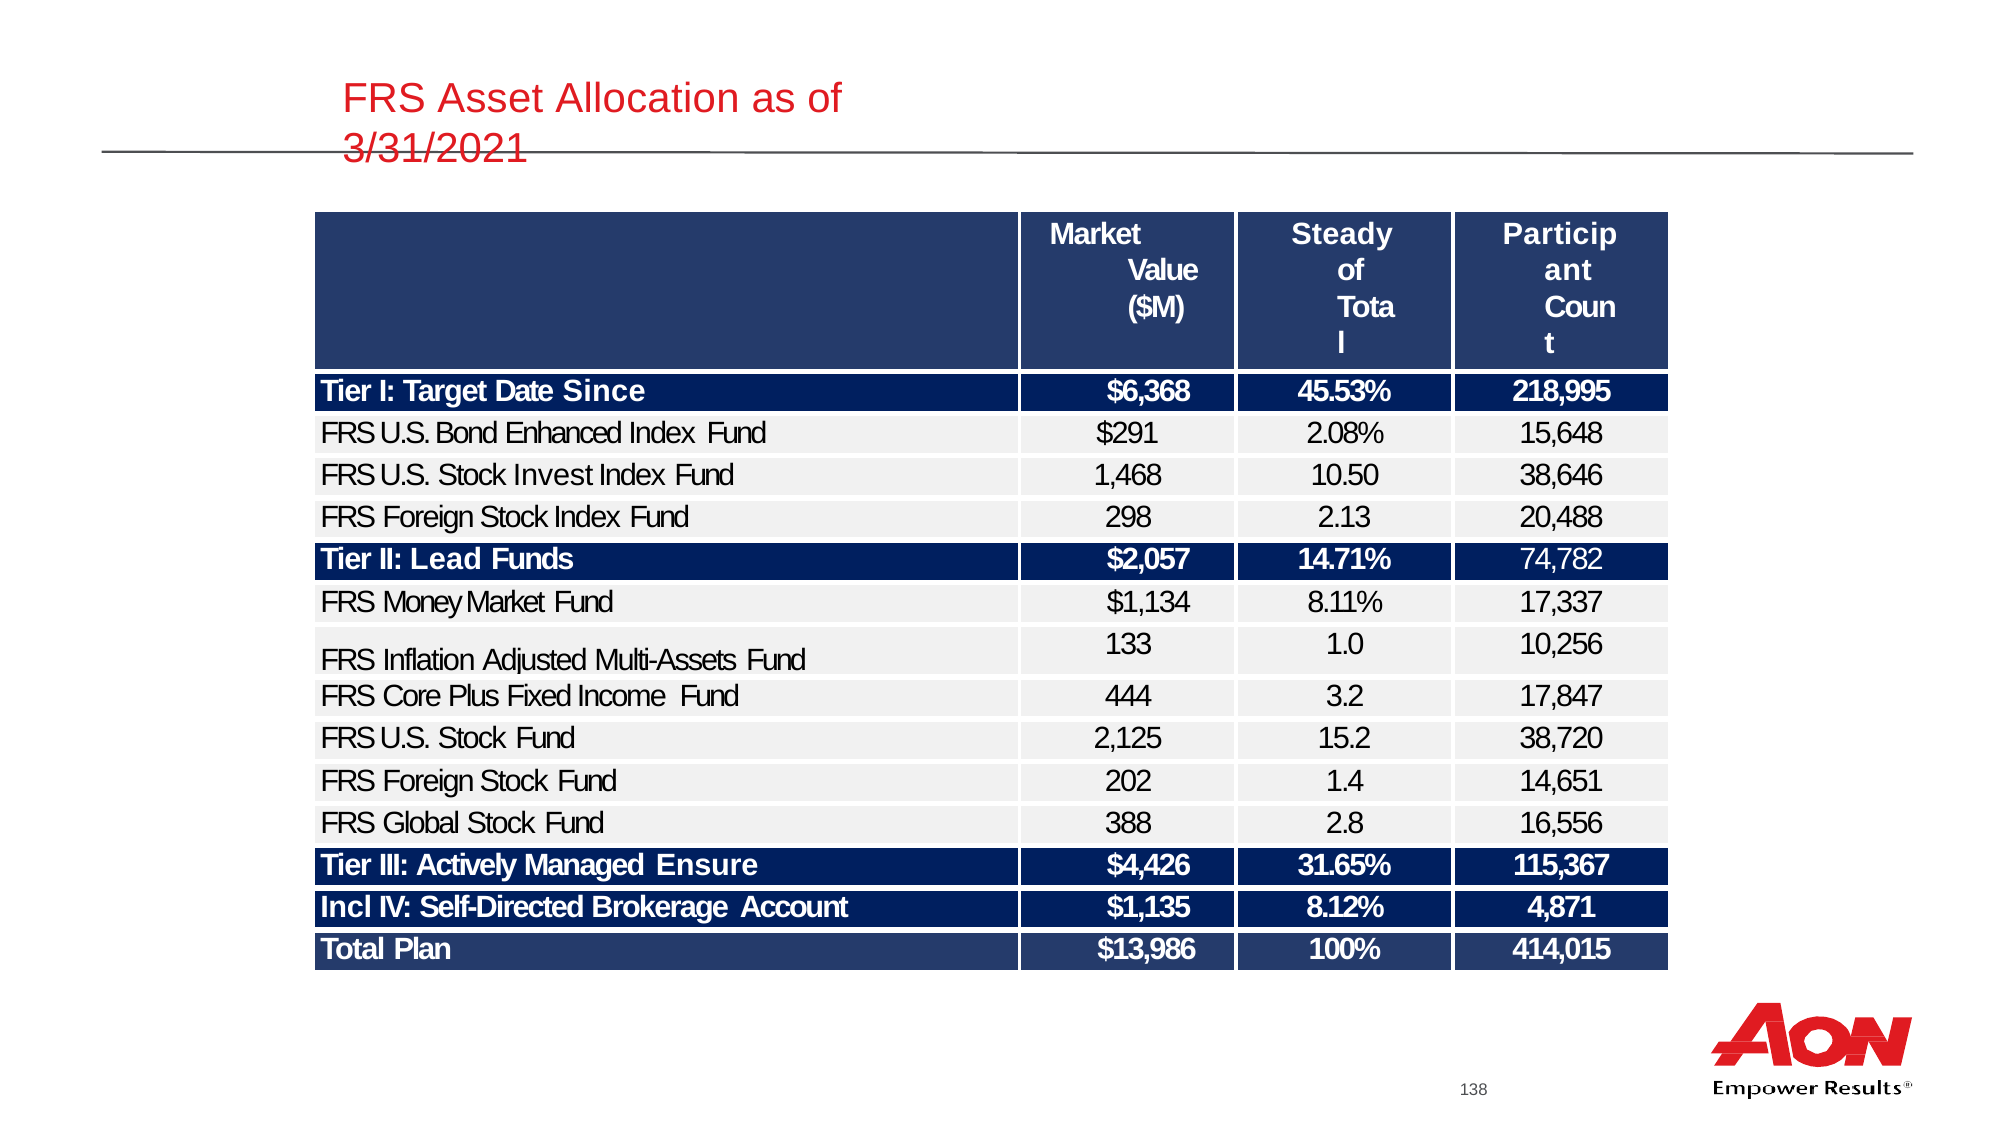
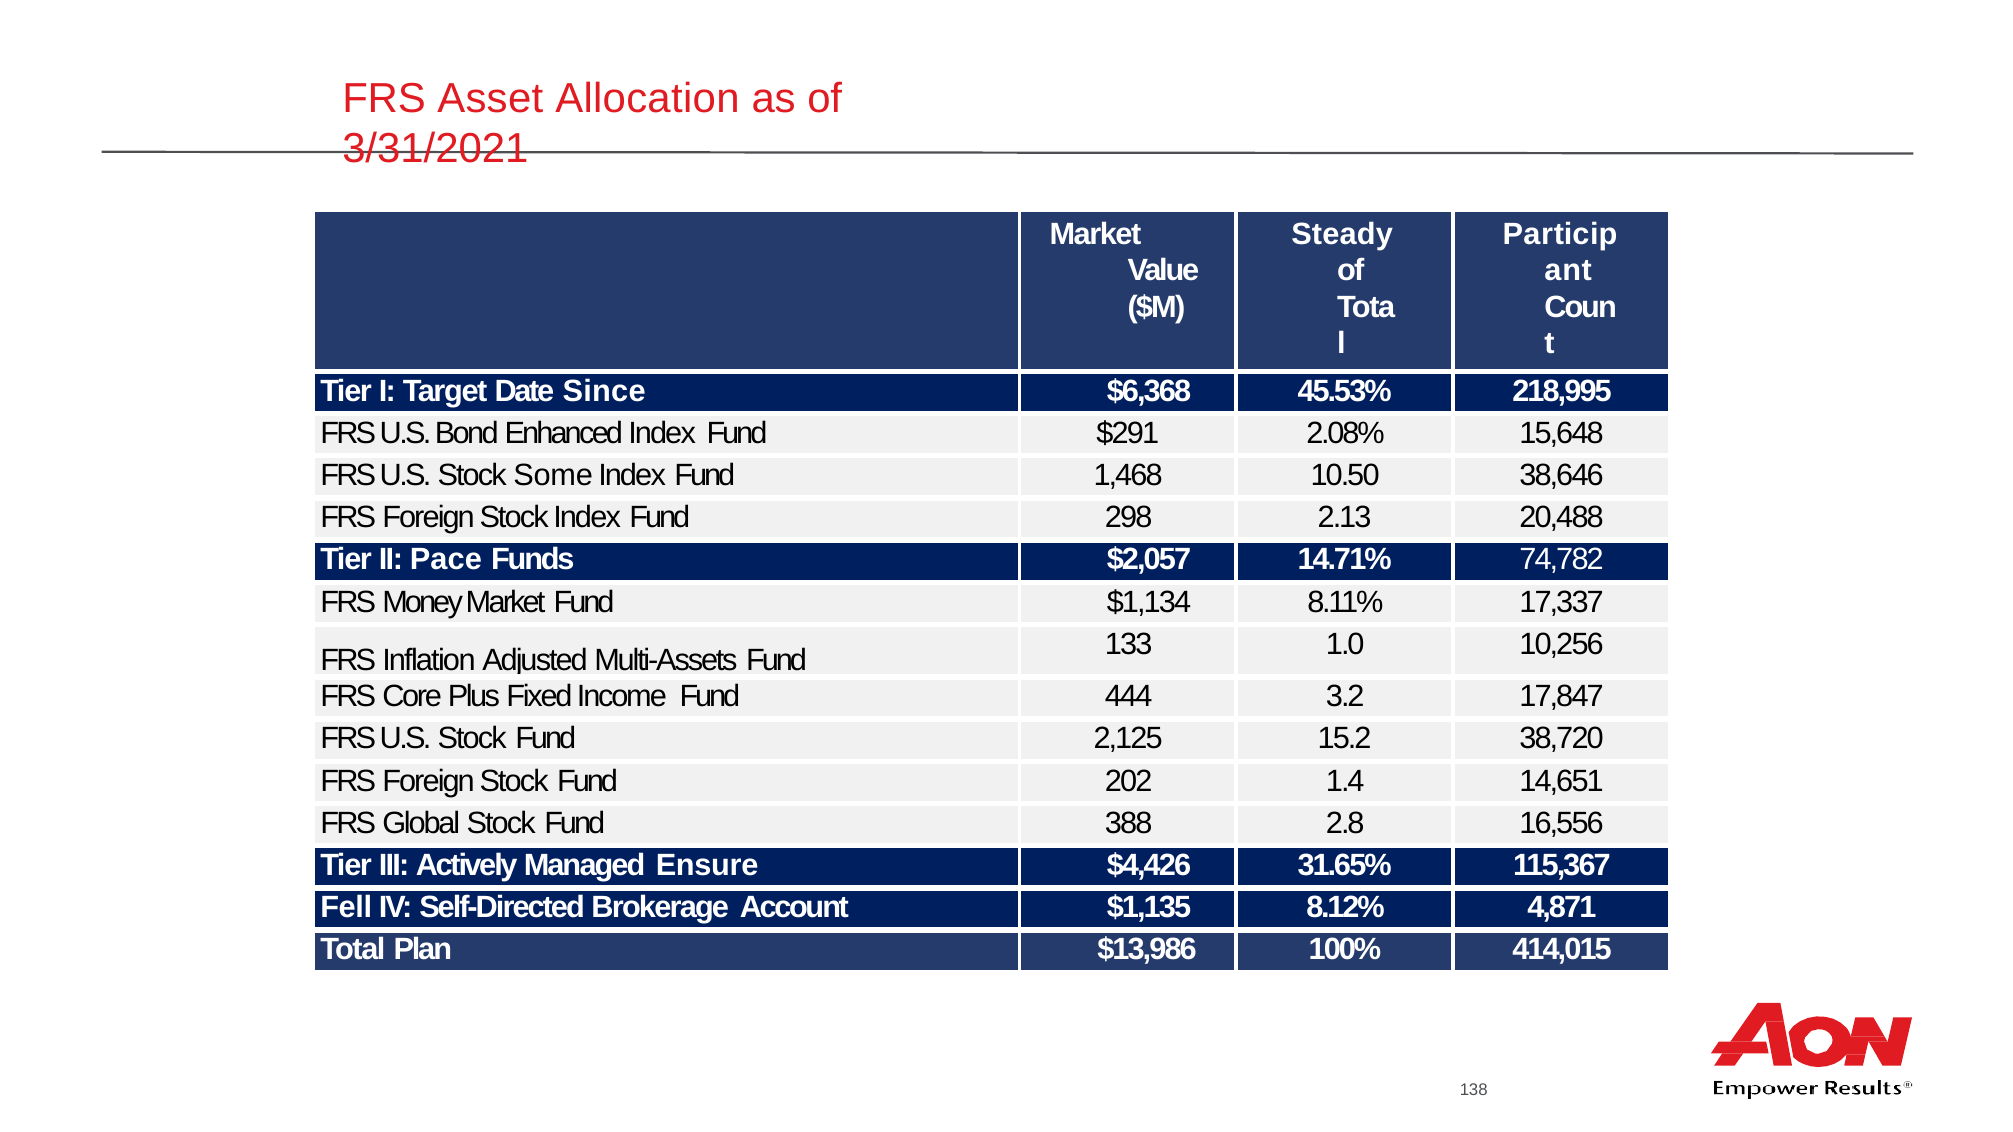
Invest: Invest -> Some (553, 476)
Lead: Lead -> Pace (446, 560)
Incl: Incl -> Fell (346, 908)
